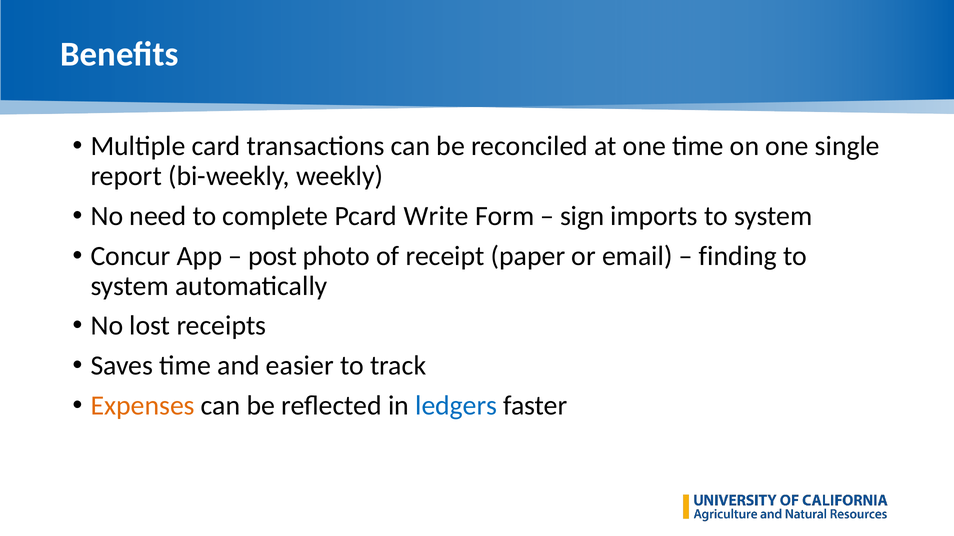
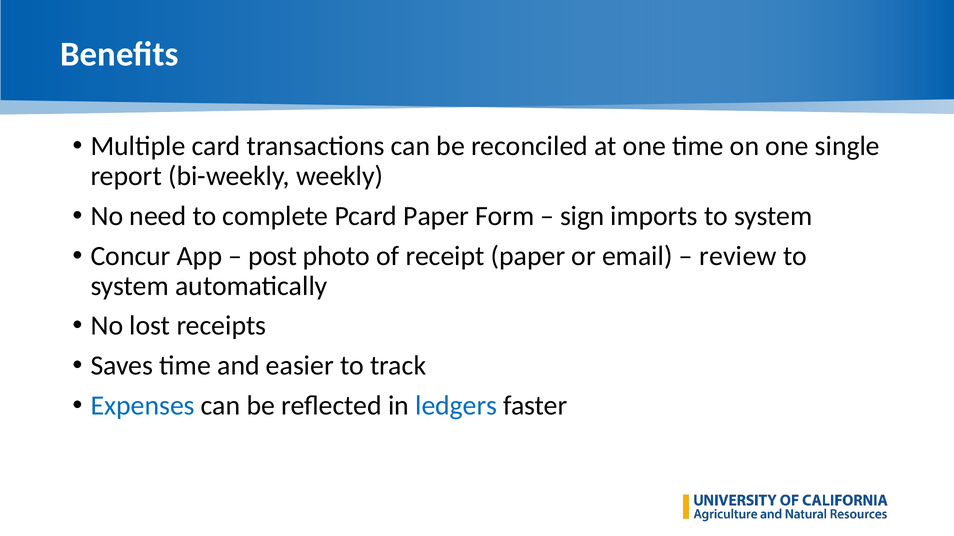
Pcard Write: Write -> Paper (436, 216)
finding: finding -> review (738, 256)
Expenses colour: orange -> blue (143, 406)
